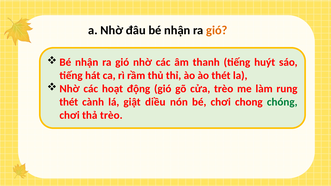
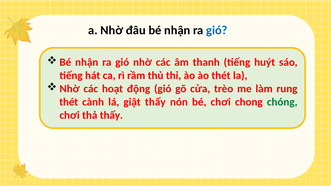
gió colour: orange -> blue (217, 30)
giật diều: diều -> thấy (155, 102)
thả trèo: trèo -> thấy (111, 115)
